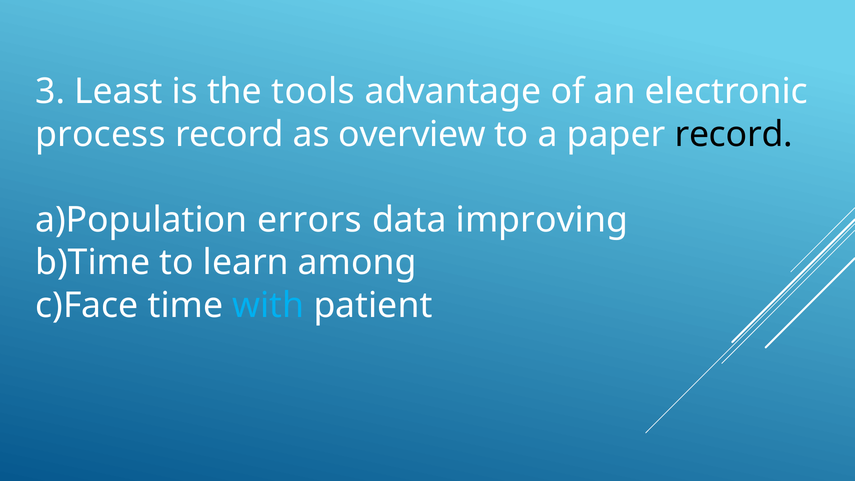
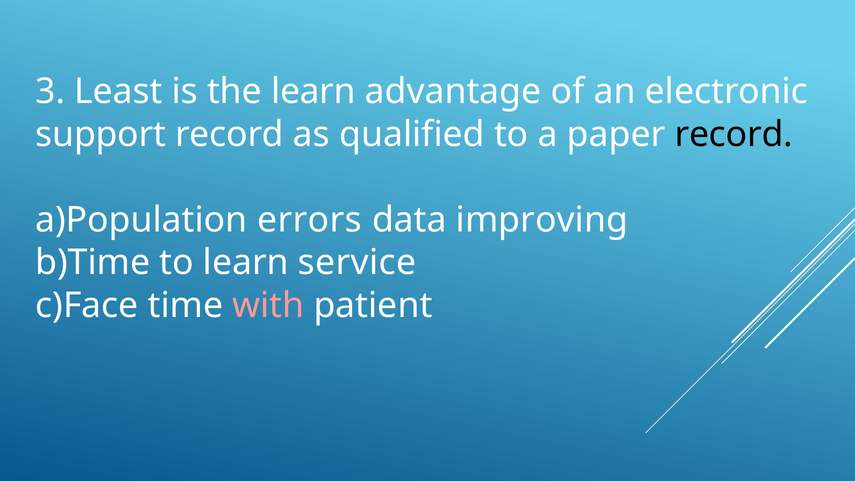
the tools: tools -> learn (314, 92)
process: process -> support (101, 134)
overview: overview -> qualified (412, 134)
among: among -> service (357, 263)
with colour: light blue -> pink (268, 305)
